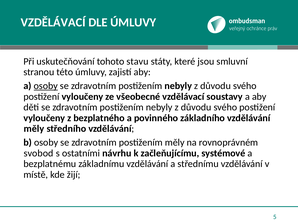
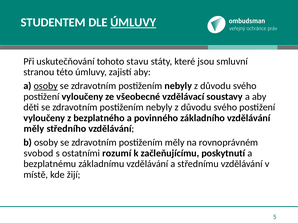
VZDĚLÁVACÍ: VZDĚLÁVACÍ -> STUDENTEM (53, 22)
ÚMLUVY underline: none -> present (133, 22)
návrhu: návrhu -> rozumí (117, 154)
systémové: systémové -> poskytnutí (223, 154)
